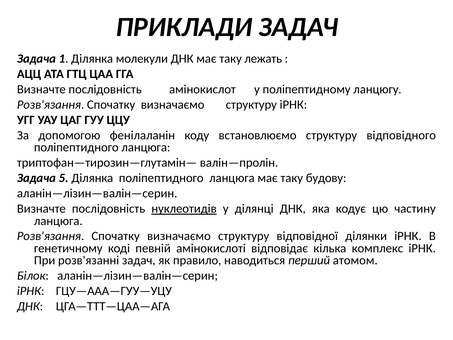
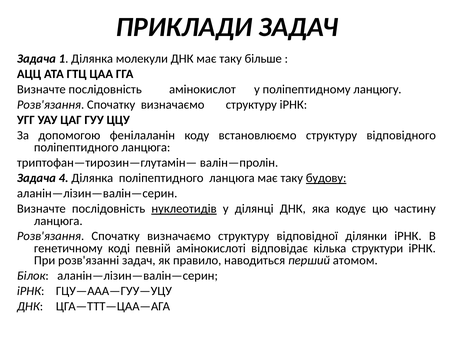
лежать: лежать -> більше (263, 59)
5: 5 -> 4 (64, 178)
будову underline: none -> present (326, 178)
комплекс: комплекс -> структури (377, 248)
